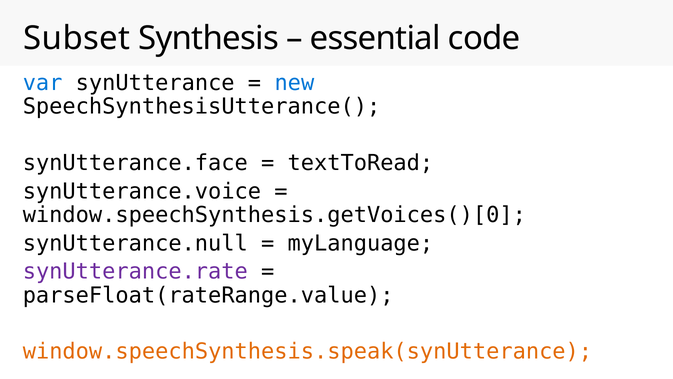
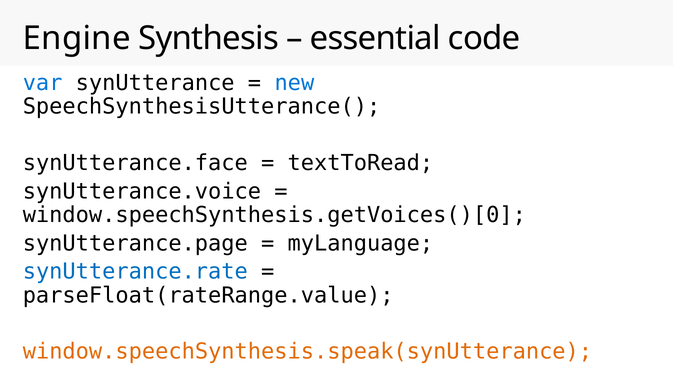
Subset: Subset -> Engine (77, 39)
synUtterance.null: synUtterance.null -> synUtterance.page (135, 243)
synUtterance.rate colour: purple -> blue (135, 271)
